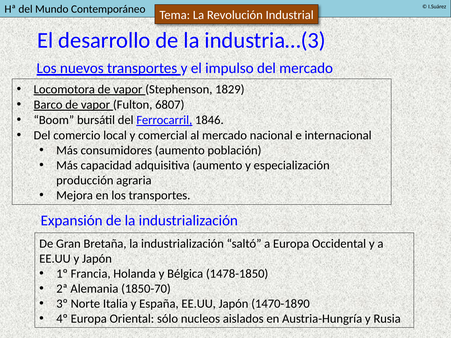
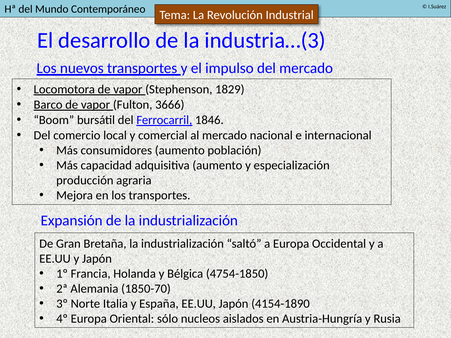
6807: 6807 -> 3666 (170, 105)
1478-1850: 1478-1850 -> 4754-1850 (237, 274)
1470-1890: 1470-1890 -> 4154-1890 (281, 304)
